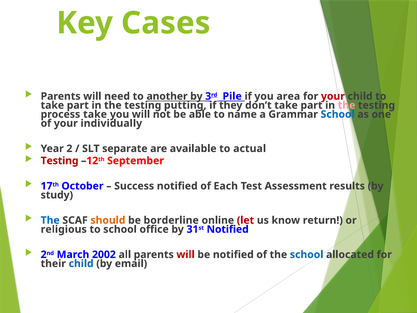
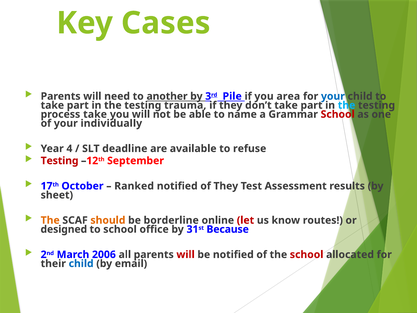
your colour: red -> blue (333, 96)
putting: putting -> trauma (185, 105)
the colour: pink -> light blue (347, 105)
School colour: blue -> red (338, 114)
2: 2 -> 4 (69, 148)
separate: separate -> deadline (125, 148)
actual: actual -> refuse (250, 148)
Success: Success -> Ranked (134, 186)
of Each: Each -> They (226, 186)
study: study -> sheet (57, 195)
The colour: blue -> orange (50, 220)
return: return -> routes (323, 220)
religious: religious -> designed (64, 229)
31st Notified: Notified -> Because (228, 229)
2002: 2002 -> 2006 (104, 254)
school colour: blue -> red (307, 254)
